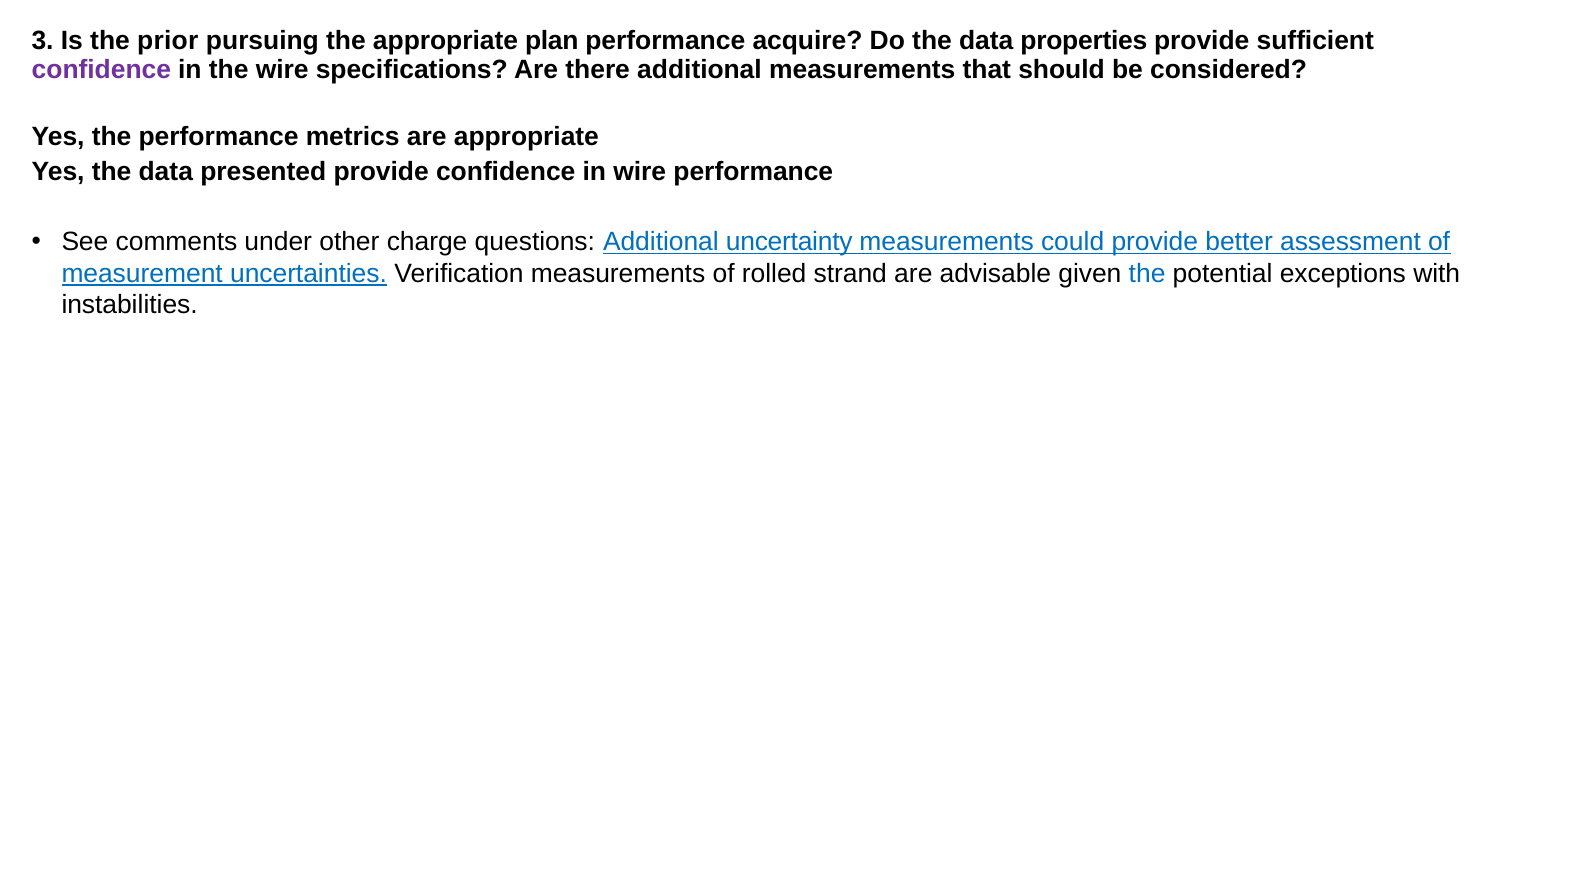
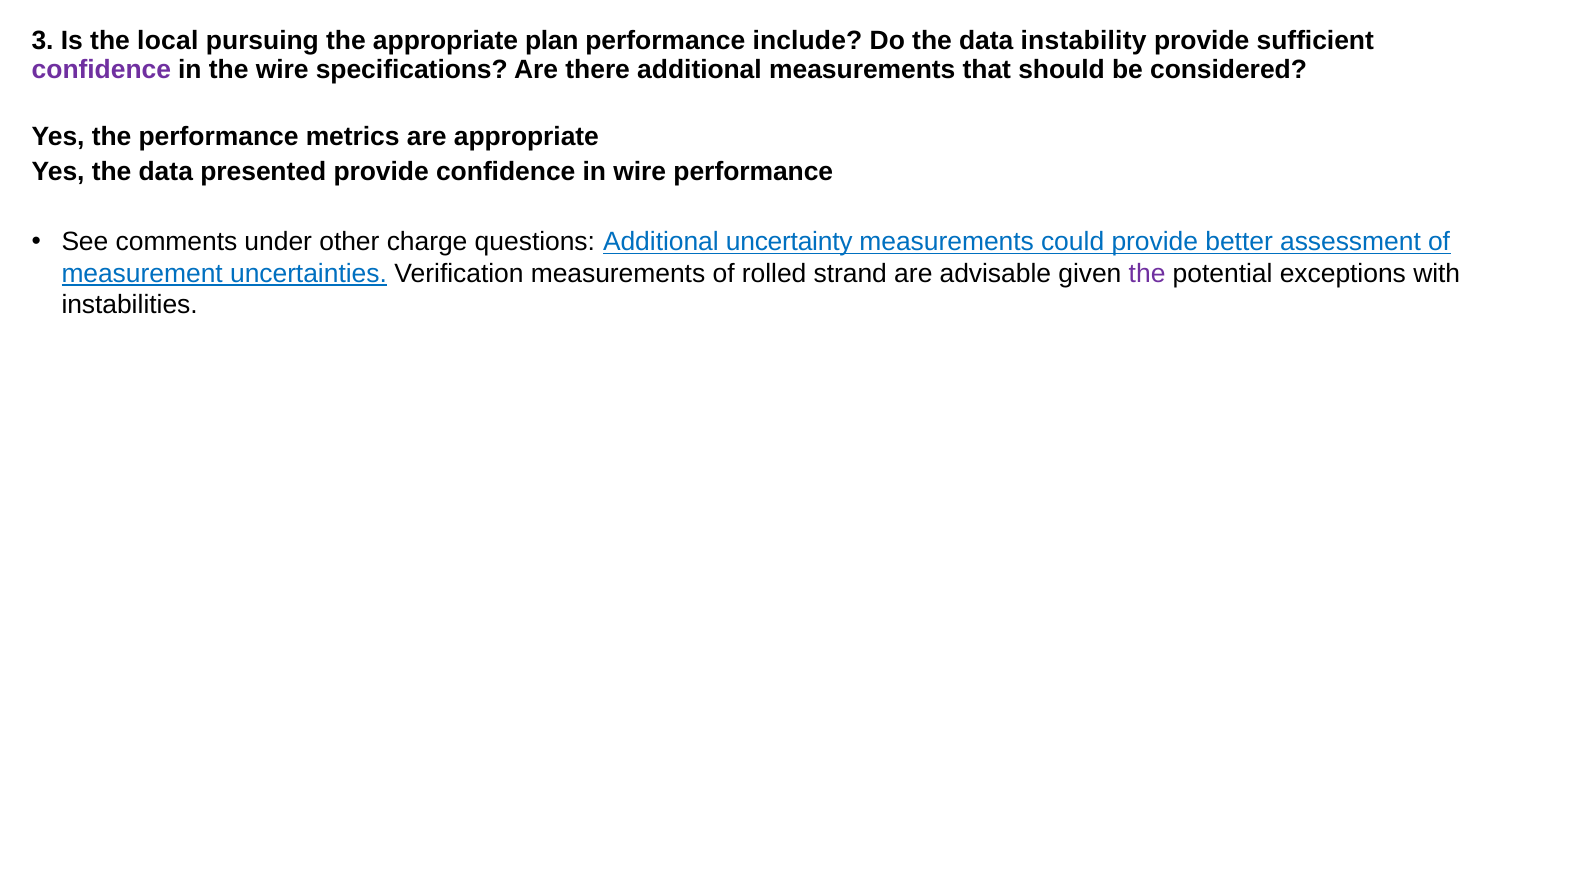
prior: prior -> local (168, 41)
acquire: acquire -> include (807, 41)
properties: properties -> instability (1084, 41)
the colour: blue -> purple (1147, 274)
